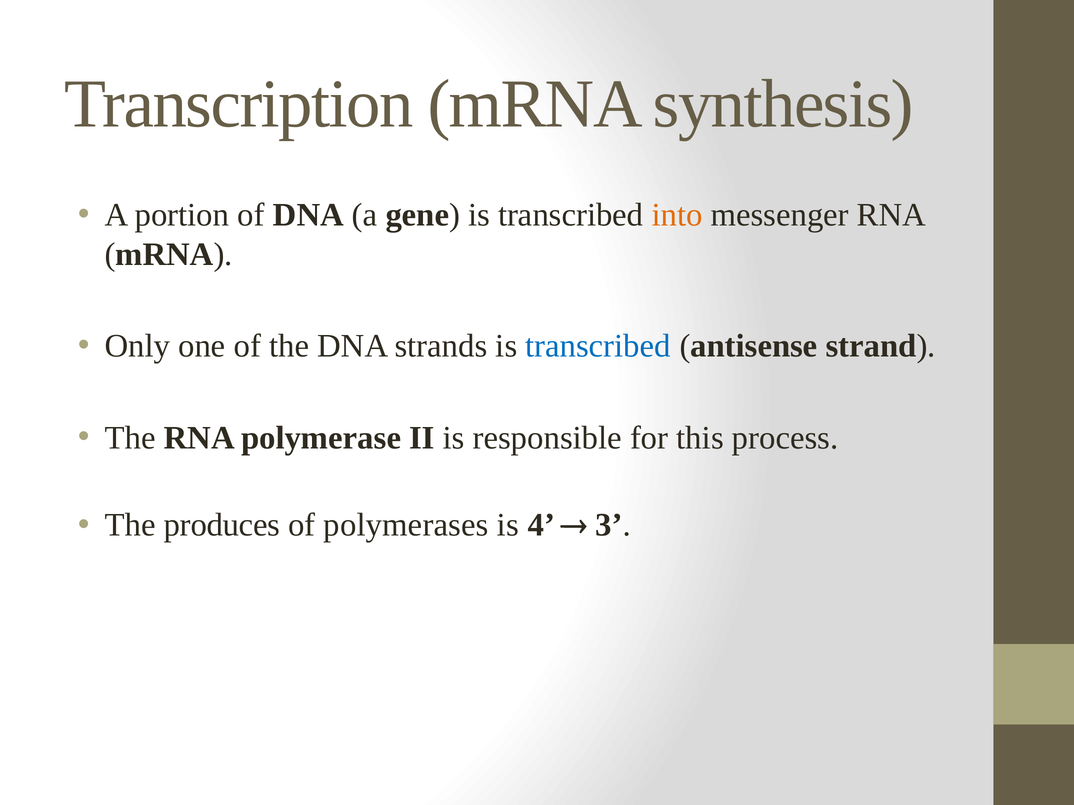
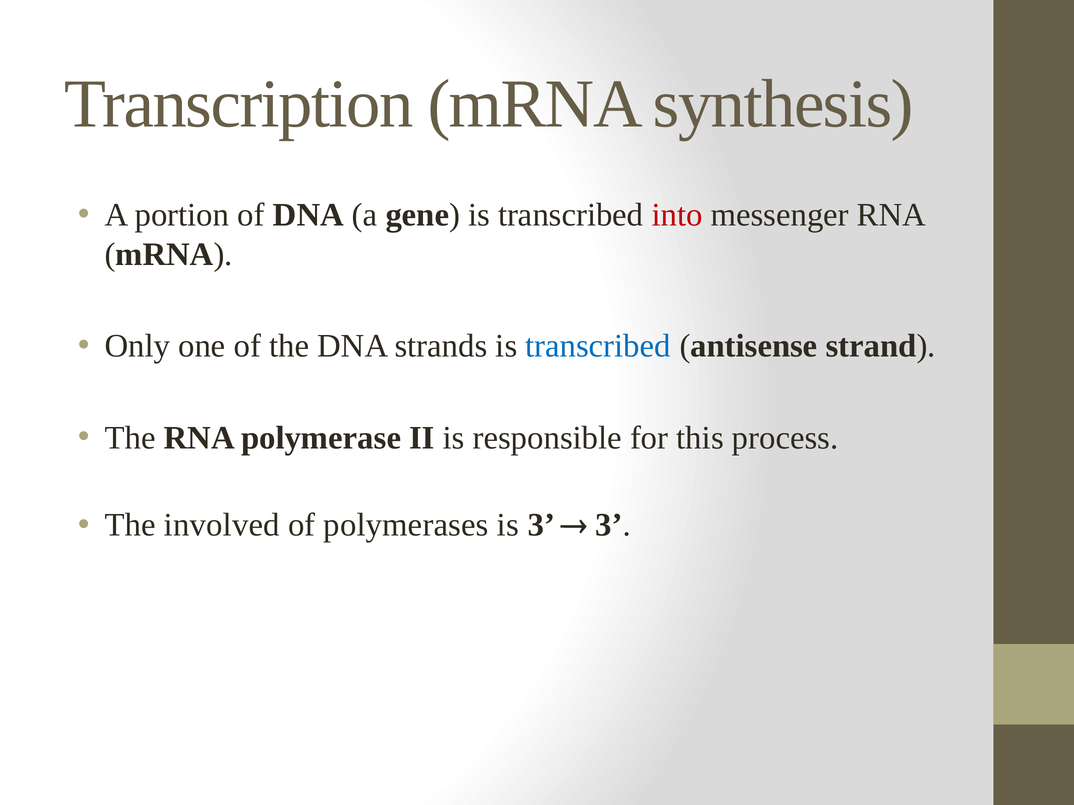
into colour: orange -> red (677, 215)
produces: produces -> involved (222, 525)
is 4: 4 -> 3 (541, 525)
